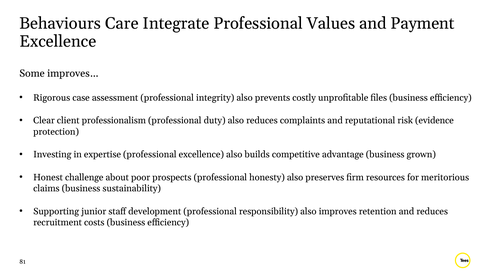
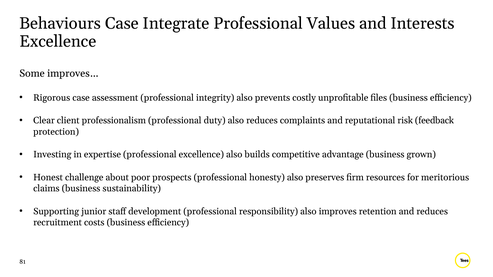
Behaviours Care: Care -> Case (122, 24)
Payment: Payment -> Interests (423, 24)
evidence: evidence -> feedback (434, 121)
